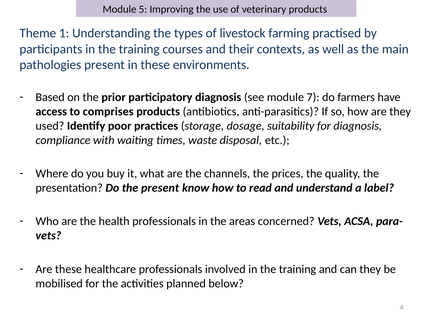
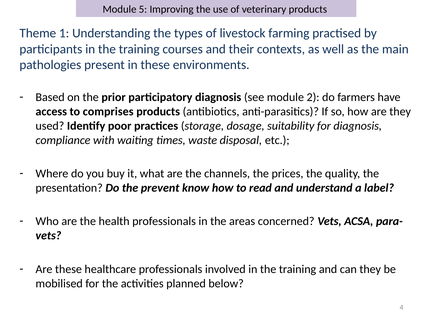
7: 7 -> 2 (313, 97)
the present: present -> prevent (160, 188)
